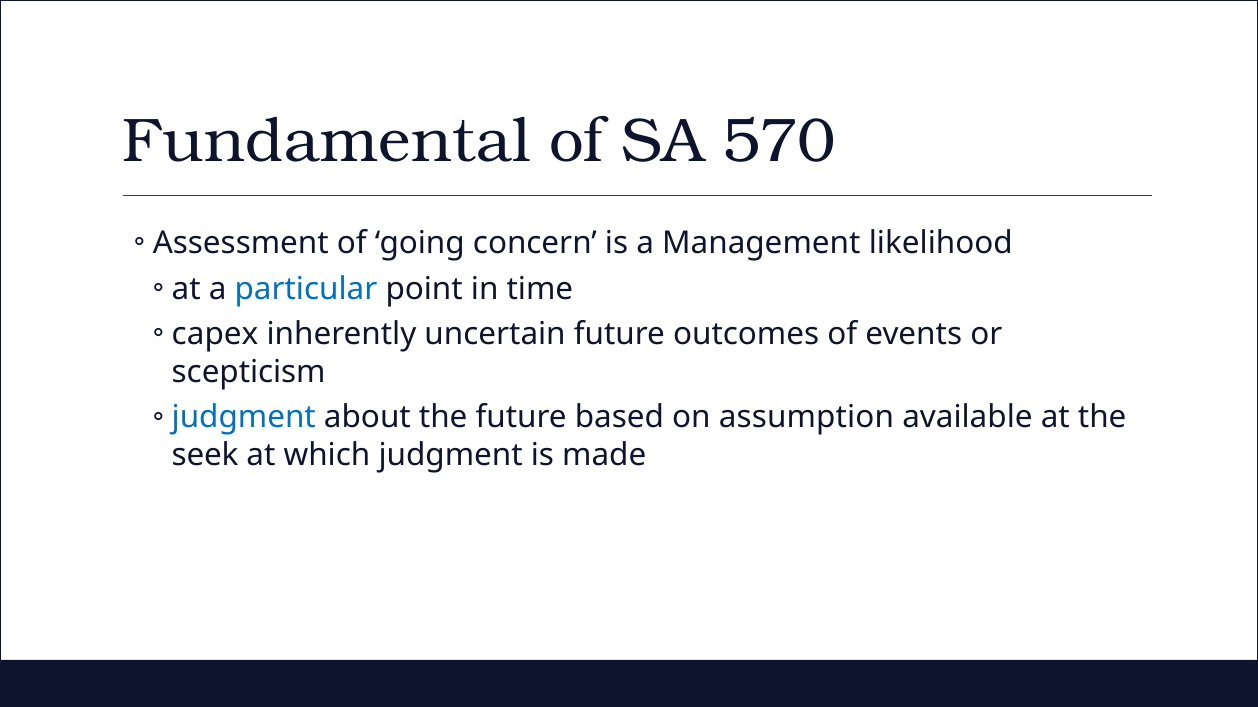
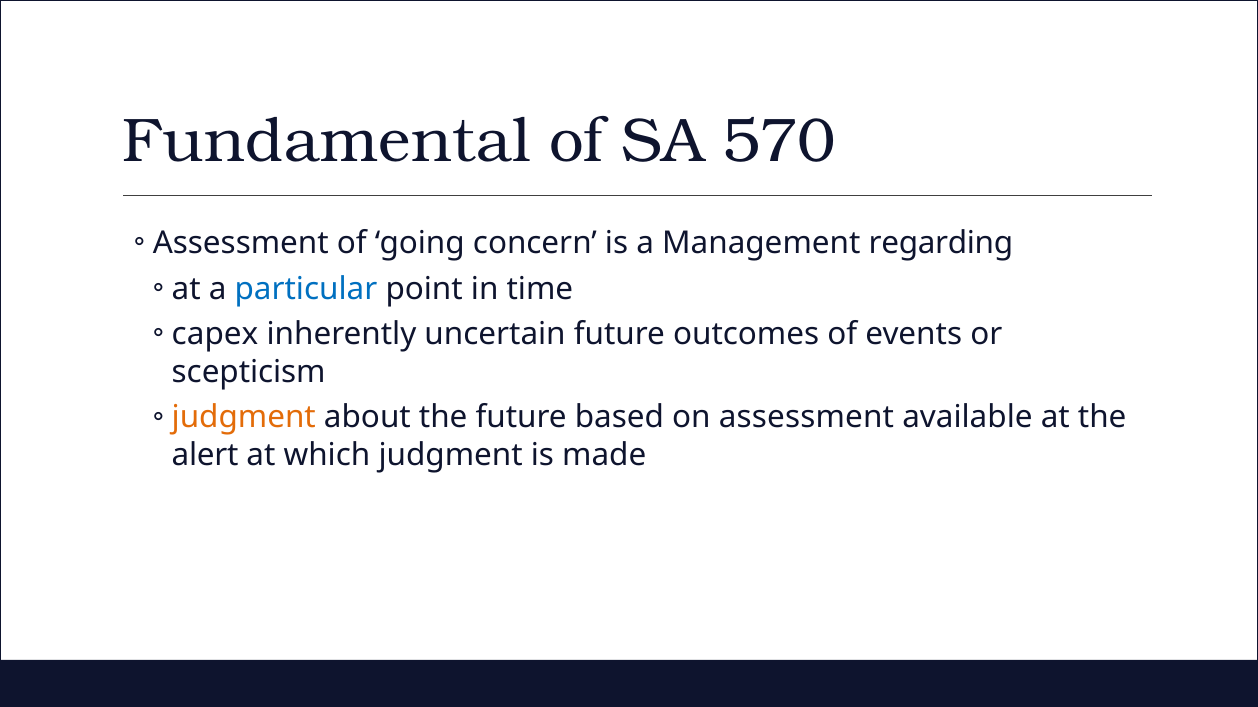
likelihood: likelihood -> regarding (941, 243)
judgment colour: blue -> orange (244, 418)
on assumption: assumption -> assessment (806, 418)
seek: seek -> alert (205, 456)
